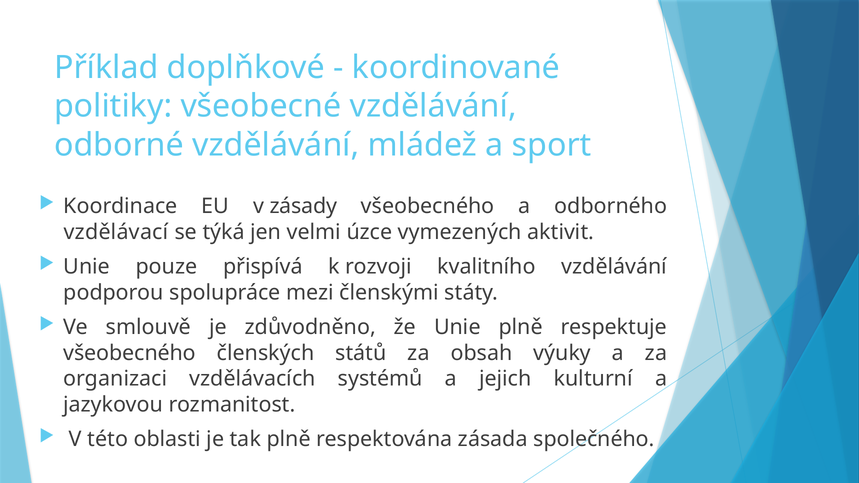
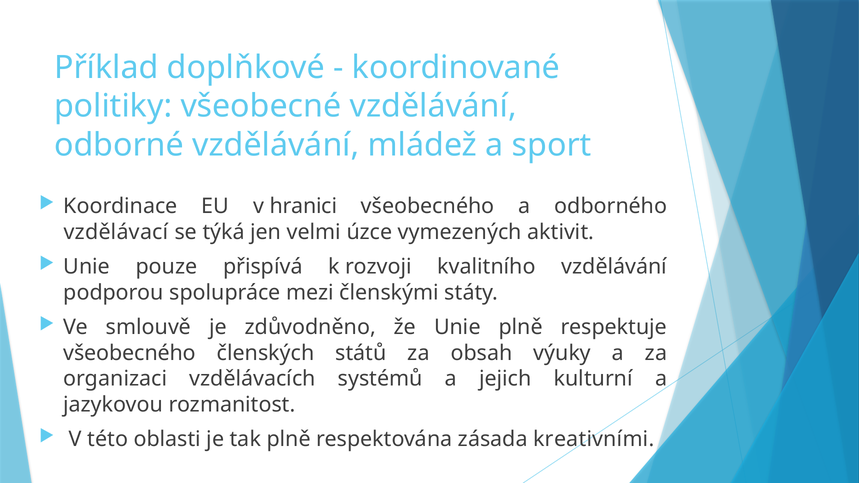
zásady: zásady -> hranici (303, 206)
společného: společného -> kreativními (594, 439)
